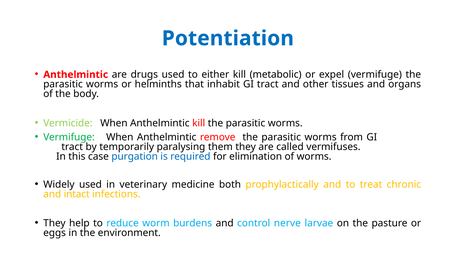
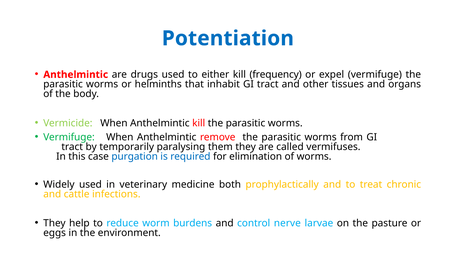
metabolic: metabolic -> frequency (276, 74)
intact: intact -> cattle (77, 194)
